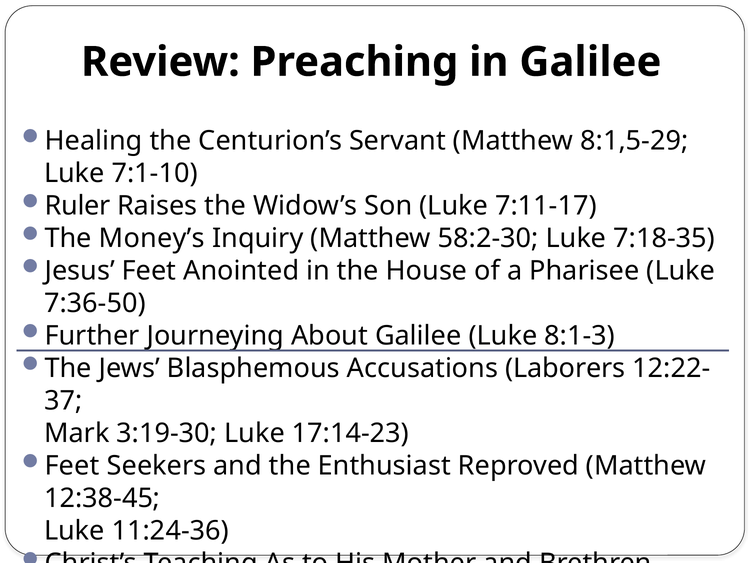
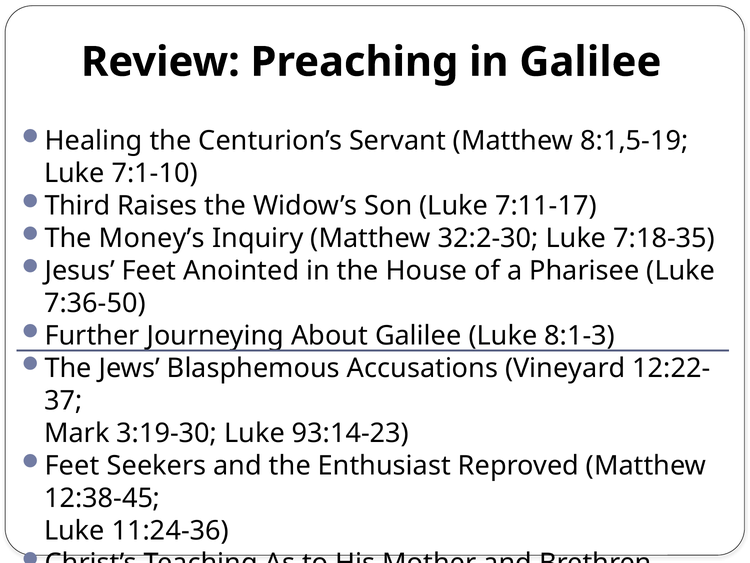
8:1,5-29: 8:1,5-29 -> 8:1,5-19 (634, 141)
Ruler: Ruler -> Third (77, 206)
58:2-30: 58:2-30 -> 32:2-30 (488, 238)
Laborers: Laborers -> Vineyard (565, 368)
17:14-23: 17:14-23 -> 93:14-23 (350, 433)
